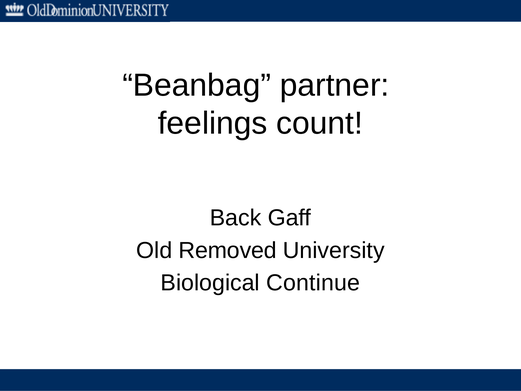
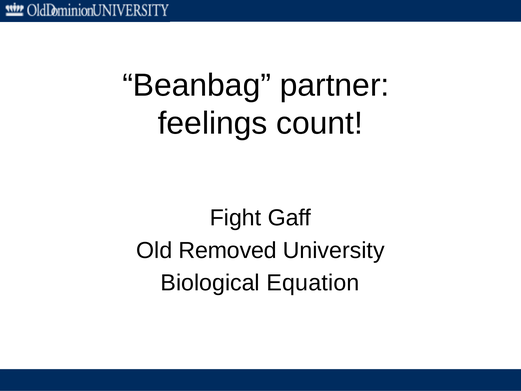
Back: Back -> Fight (236, 218)
Continue: Continue -> Equation (313, 283)
